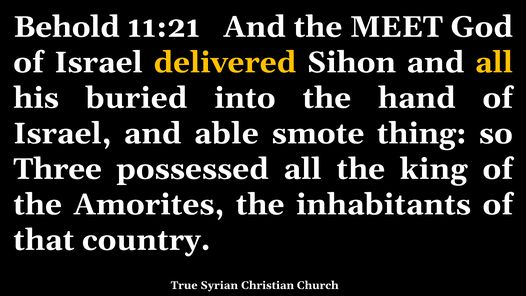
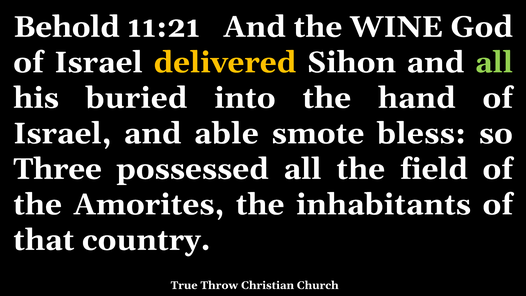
MEET: MEET -> WINE (396, 27)
all colour: yellow -> light green (494, 63)
thing: thing -> bless (422, 134)
king: king -> field (434, 169)
Syrian: Syrian -> Throw (219, 285)
